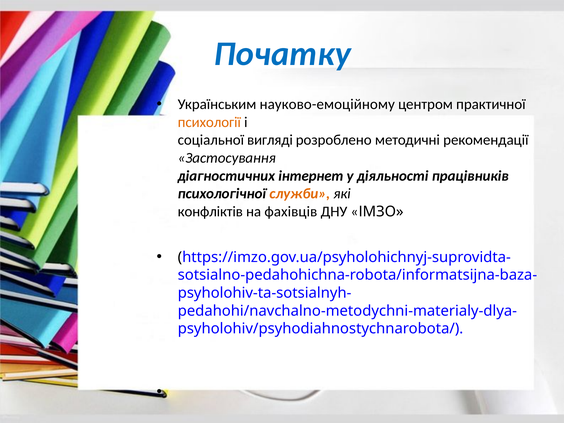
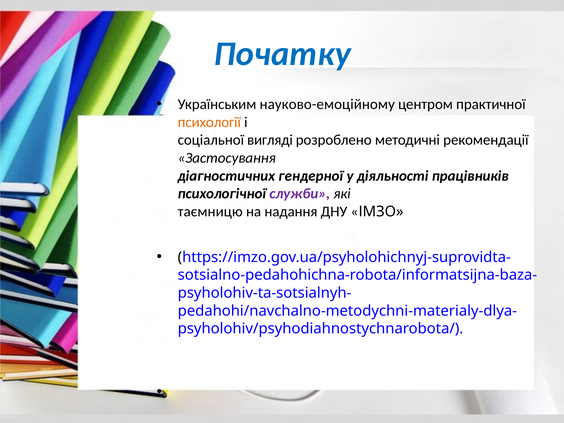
інтернет: інтернет -> гендерної (311, 176)
служби colour: orange -> purple (300, 194)
конфліктів: конфліктів -> таємницю (210, 211)
фахівців: фахівців -> надання (291, 211)
